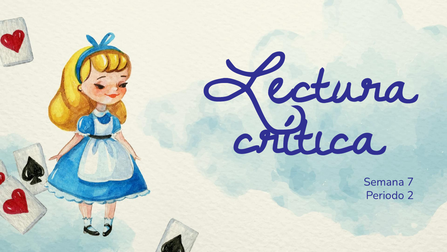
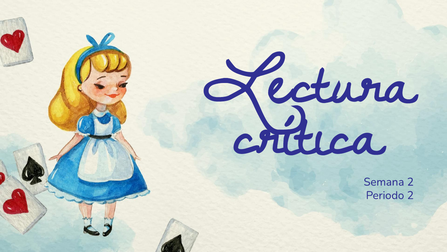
7: 7 -> 2 (410, 182)
